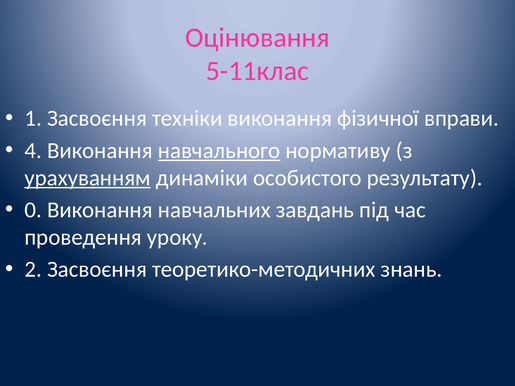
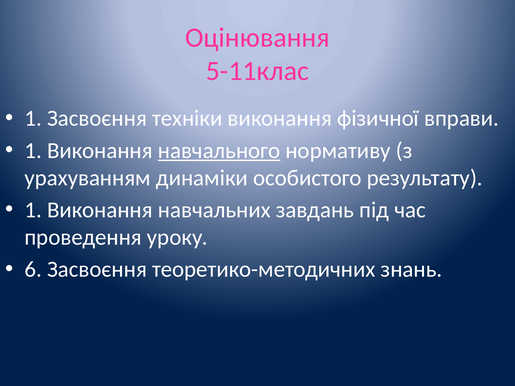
4: 4 -> 1 (33, 151)
урахуванням underline: present -> none (88, 178)
0: 0 -> 1 (33, 210)
2: 2 -> 6 (33, 270)
